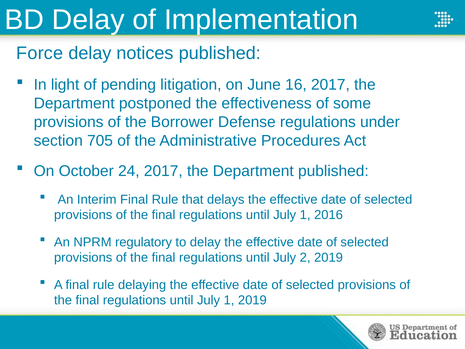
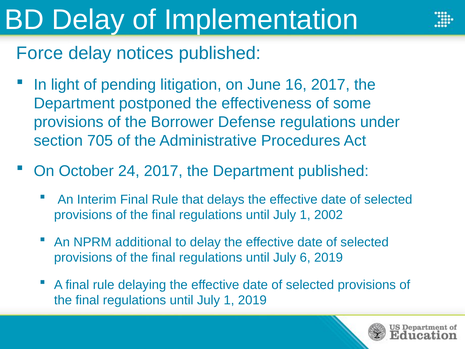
2016: 2016 -> 2002 (329, 215)
regulatory: regulatory -> additional (143, 242)
2: 2 -> 6 (305, 257)
